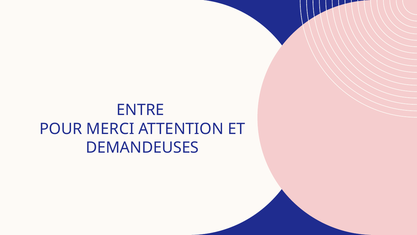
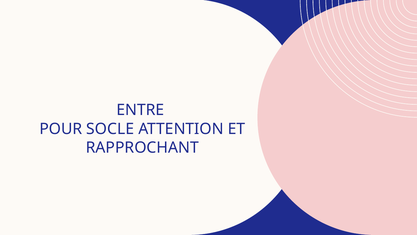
MERCI: MERCI -> SOCLE (110, 129)
DEMANDEUSES: DEMANDEUSES -> RAPPROCHANT (142, 147)
